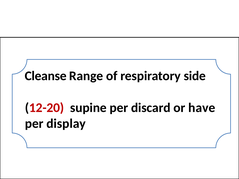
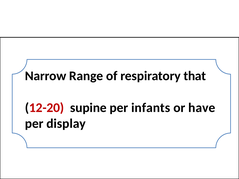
Cleanse: Cleanse -> Narrow (46, 76)
side: side -> that (195, 76)
discard: discard -> infants (151, 108)
